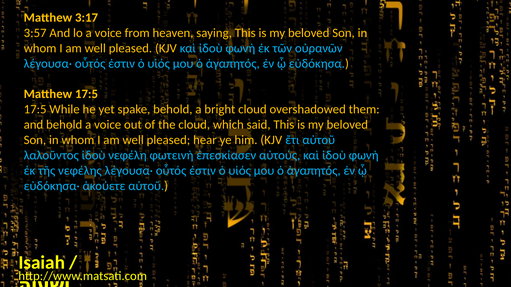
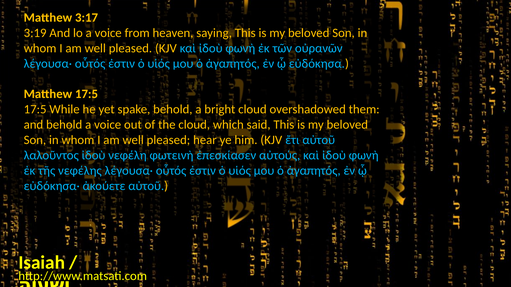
3:57: 3:57 -> 3:19 (35, 33)
